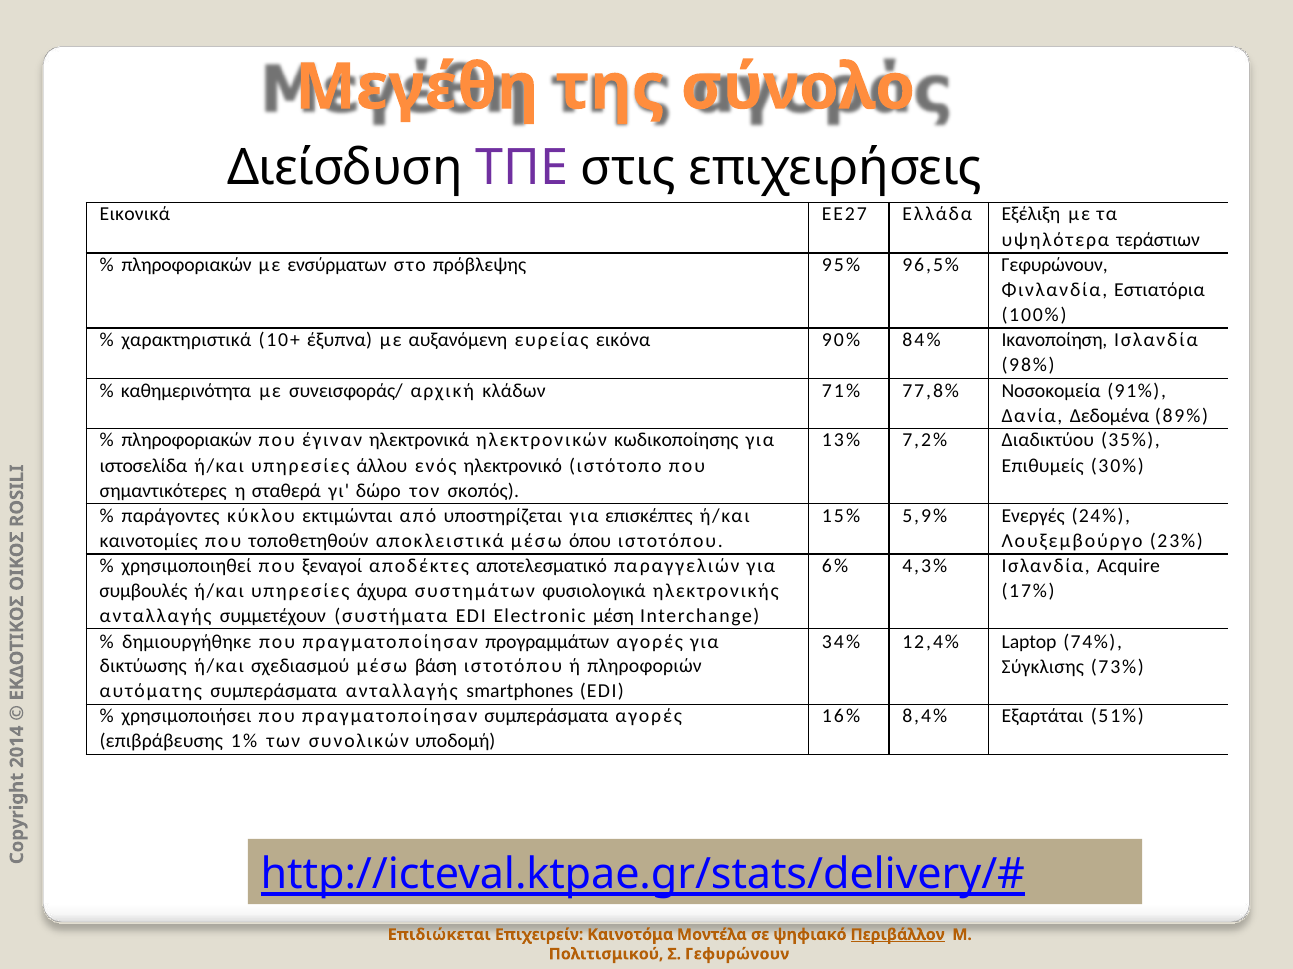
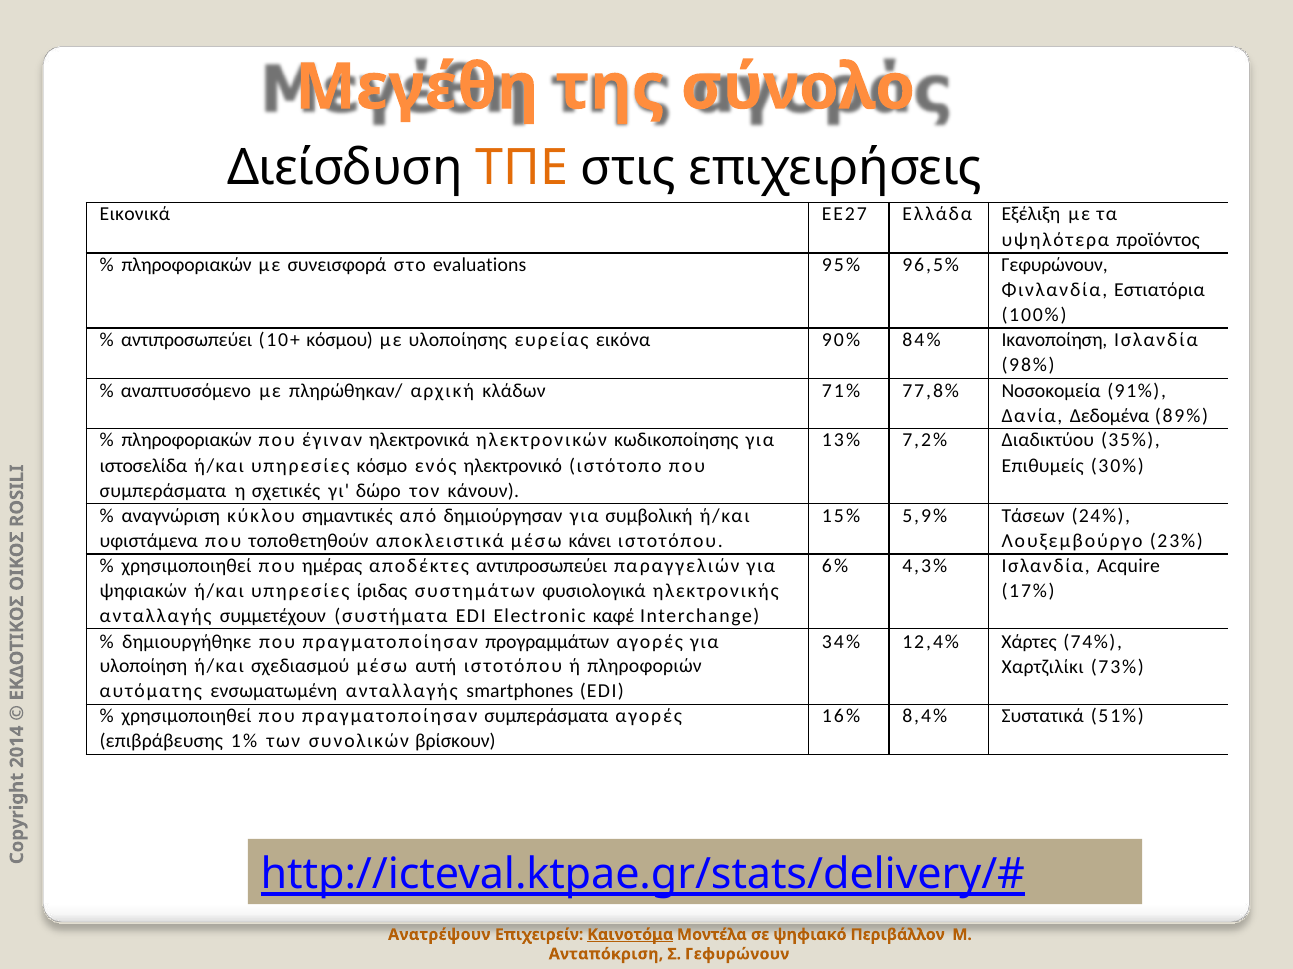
ΤΠΕ colour: purple -> orange (522, 168)
τεράστιων: τεράστιων -> προϊόντος (1158, 240)
ενσύρματων: ενσύρματων -> συνεισφορά (337, 265)
πρόβλεψης: πρόβλεψης -> evaluations (480, 265)
χαρακτηριστικά: χαρακτηριστικά -> αντιπροσωπεύει (187, 340)
έξυπνα: έξυπνα -> κόσμου (340, 340)
αυξανόμενη: αυξανόμενη -> υλοποίησης (458, 340)
καθημερινότητα: καθημερινότητα -> αναπτυσσόμενο (186, 391)
συνεισφοράς/: συνεισφοράς/ -> πληρώθηκαν/ (346, 391)
άλλου: άλλου -> κόσμο (382, 466)
σημαντικότερες: σημαντικότερες -> συμπεράσματα (163, 491)
σταθερά: σταθερά -> σχετικές (286, 491)
σκοπός: σκοπός -> κάνουν (483, 491)
Ενεργές: Ενεργές -> Τάσεων (1033, 516)
παράγοντες: παράγοντες -> αναγνώριση (171, 517)
εκτιμώνται: εκτιμώνται -> σημαντικές (347, 517)
υποστηρίζεται: υποστηρίζεται -> δημιούργησαν (503, 517)
επισκέπτες: επισκέπτες -> συμβολική (649, 517)
καινοτομίες: καινοτομίες -> υφιστάμενα (149, 541)
όπου: όπου -> κάνει (590, 541)
ξεναγοί: ξεναγοί -> ημέρας (332, 566)
αποδέκτες αποτελεσματικό: αποτελεσματικό -> αντιπροσωπεύει (542, 566)
συμβουλές: συμβουλές -> ψηφιακών (143, 591)
άχυρα: άχυρα -> ίριδας (382, 591)
μέση: μέση -> καφέ (614, 617)
Laptop: Laptop -> Χάρτες (1029, 642)
δικτύωσης: δικτύωσης -> υλοποίηση (143, 667)
βάση: βάση -> αυτή (436, 667)
Σύγκλισης: Σύγκλισης -> Χαρτζιλίκι (1043, 667)
αυτόματης συμπεράσματα: συμπεράσματα -> ενσωματωμένη (274, 691)
χρησιμοποιήσει: χρησιμοποιήσει -> χρησιμοποιηθεί (187, 716)
Εξαρτάται: Εξαρτάται -> Συστατικά (1043, 716)
υποδομή: υποδομή -> βρίσκουν (455, 742)
Επιδιώκεται: Επιδιώκεται -> Ανατρέψουν (439, 935)
Καινοτόμα underline: none -> present (630, 935)
Περιβάλλον underline: present -> none (898, 935)
Πολιτισμικού: Πολιτισμικού -> Ανταπόκριση (606, 955)
